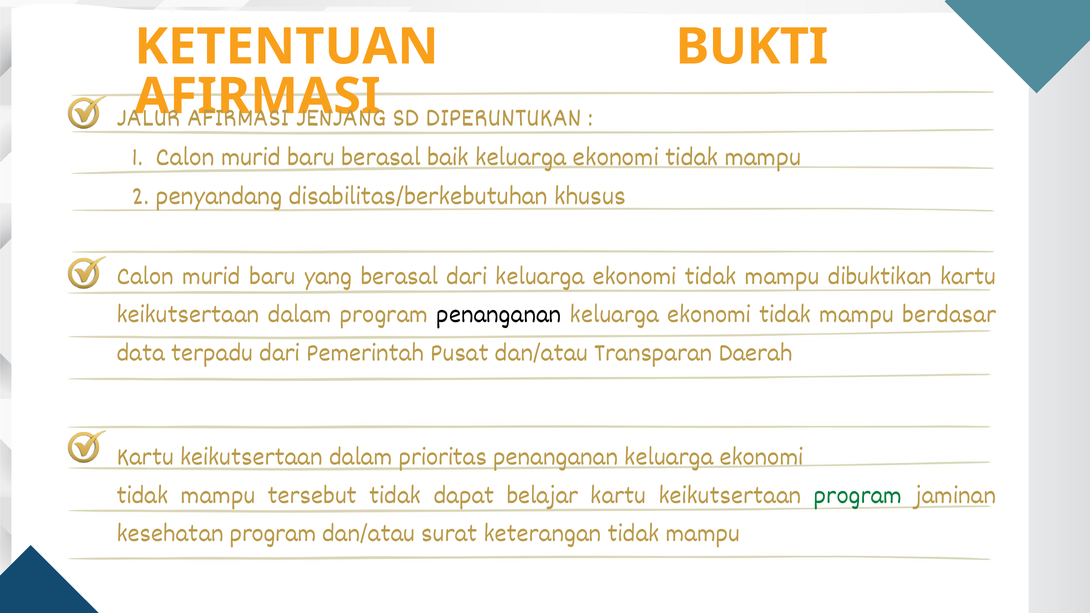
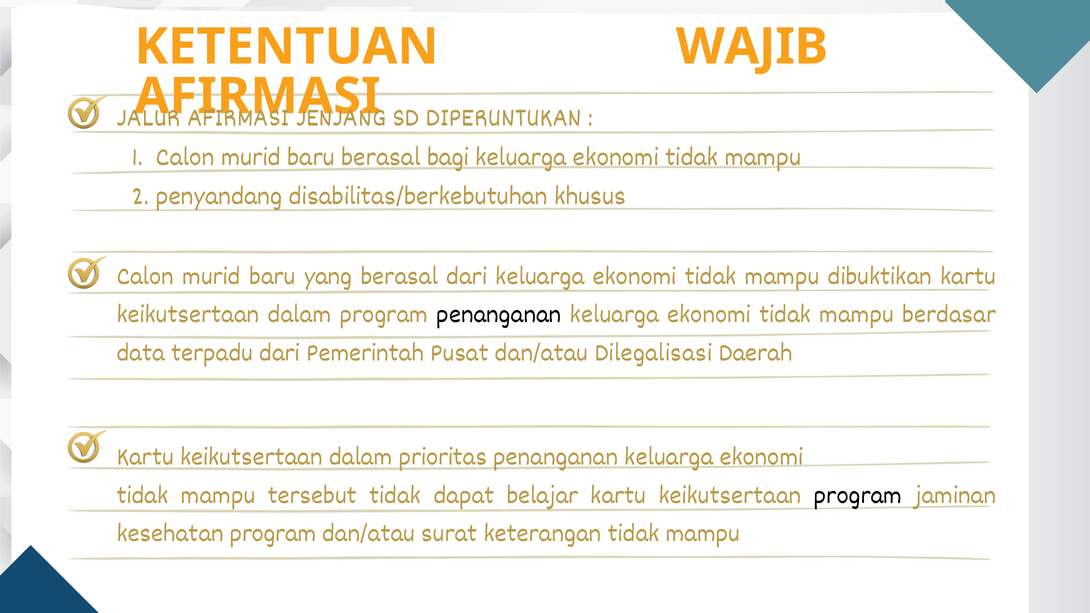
BUKTI: BUKTI -> WAJIB (752, 47)
baik: baik -> bagi (448, 156)
Transparan: Transparan -> Dilegalisasi (653, 352)
program colour: green -> black (858, 494)
